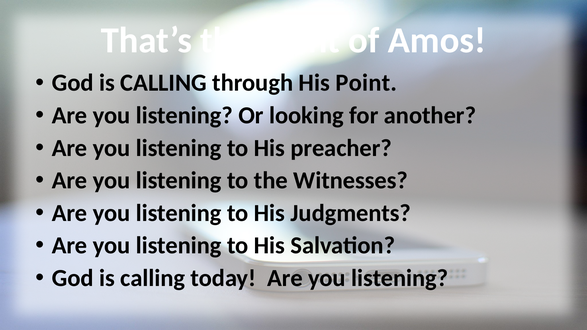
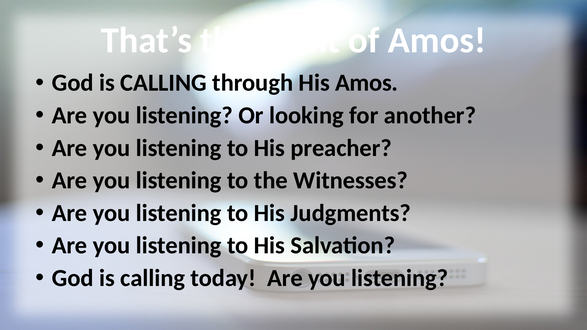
His Point: Point -> Amos (367, 83)
